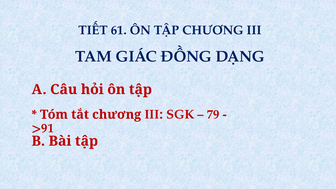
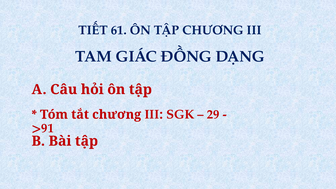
79: 79 -> 29 (213, 115)
